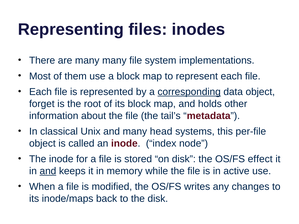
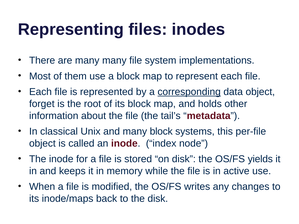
many head: head -> block (161, 132)
effect: effect -> yields (260, 159)
and underline: present -> none (48, 171)
